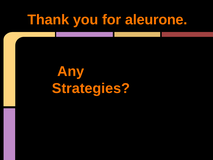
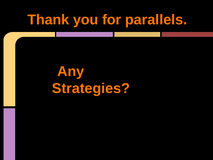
aleurone: aleurone -> parallels (156, 20)
